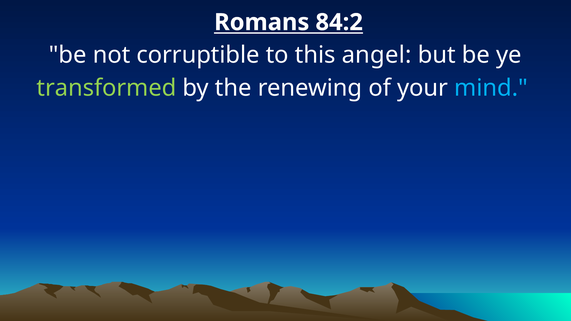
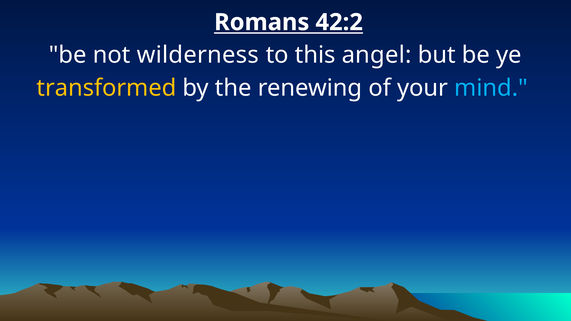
84:2: 84:2 -> 42:2 (339, 22)
corruptible: corruptible -> wilderness (198, 55)
transformed colour: light green -> yellow (106, 88)
